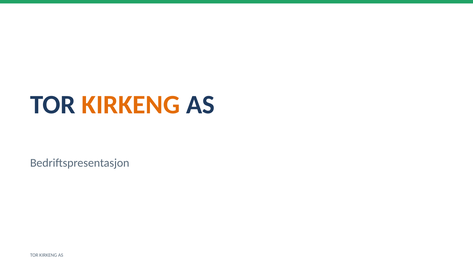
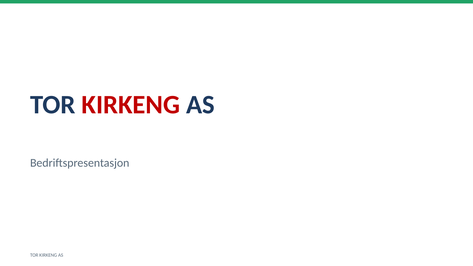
KIRKENG colour: orange -> red (131, 105)
